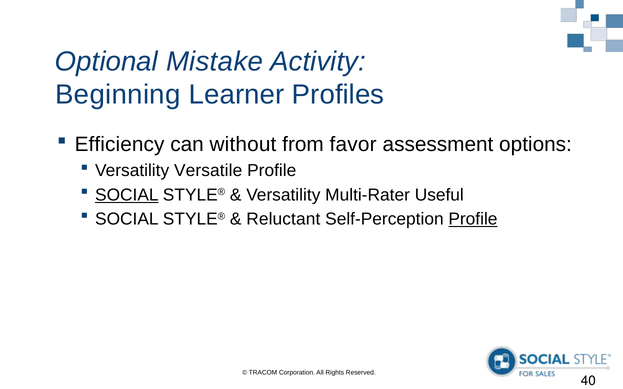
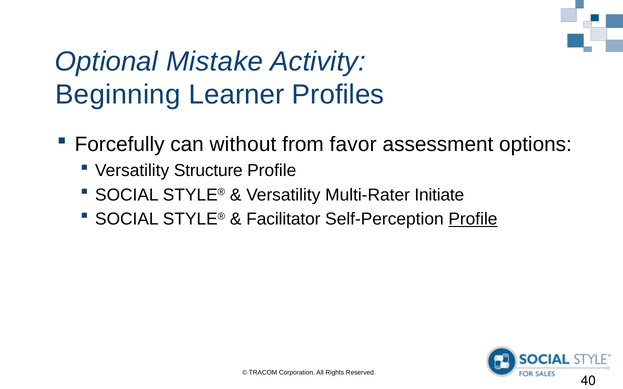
Efficiency: Efficiency -> Forcefully (120, 145)
Versatile: Versatile -> Structure (208, 171)
SOCIAL underline: present -> none (127, 195)
Useful: Useful -> Initiate (439, 195)
Reluctant: Reluctant -> Facilitator (283, 219)
